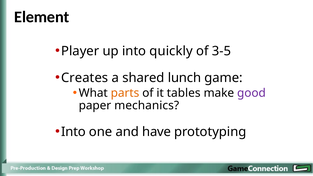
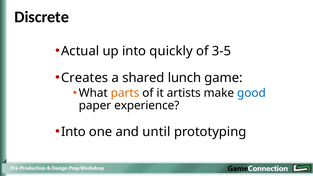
Element: Element -> Discrete (42, 17)
Player: Player -> Actual (80, 51)
tables: tables -> artists (184, 93)
good colour: purple -> blue (251, 93)
mechanics: mechanics -> experience (147, 106)
have: have -> until (156, 132)
